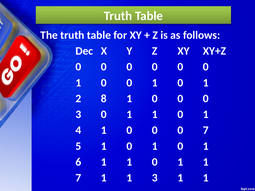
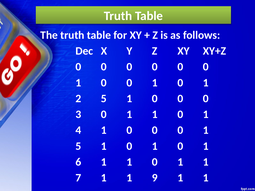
2 8: 8 -> 5 (104, 99)
7: 7 -> 1 (206, 130)
1 3: 3 -> 9 (155, 178)
